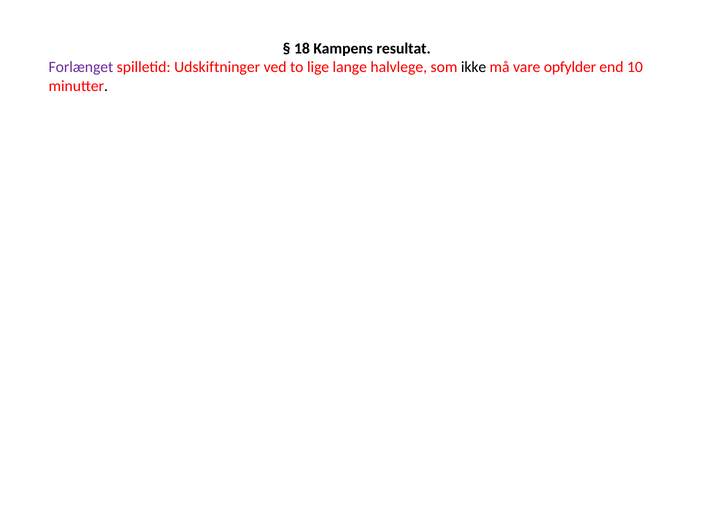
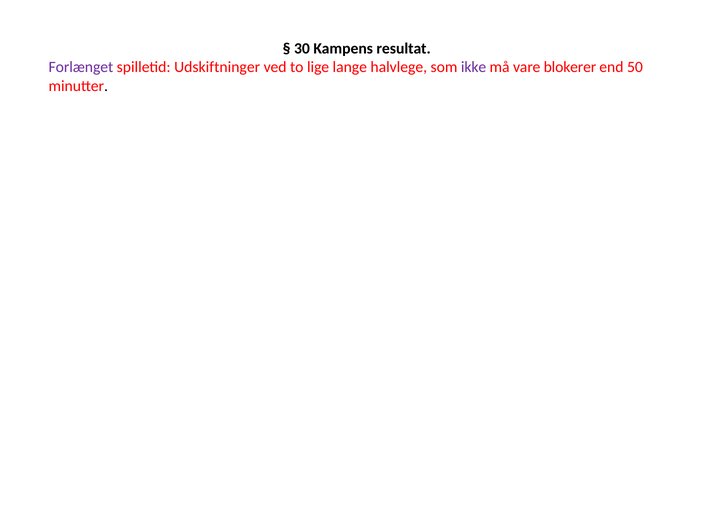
18: 18 -> 30 (302, 48)
ikke colour: black -> purple (474, 67)
opfylder: opfylder -> blokerer (570, 67)
10: 10 -> 50 (635, 67)
